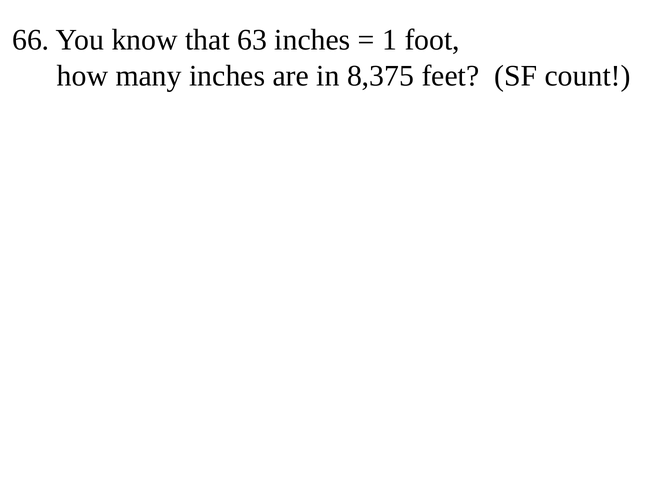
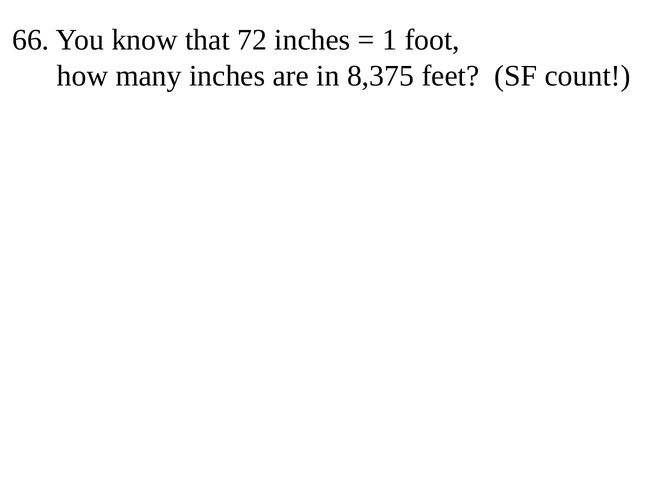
63: 63 -> 72 (252, 40)
